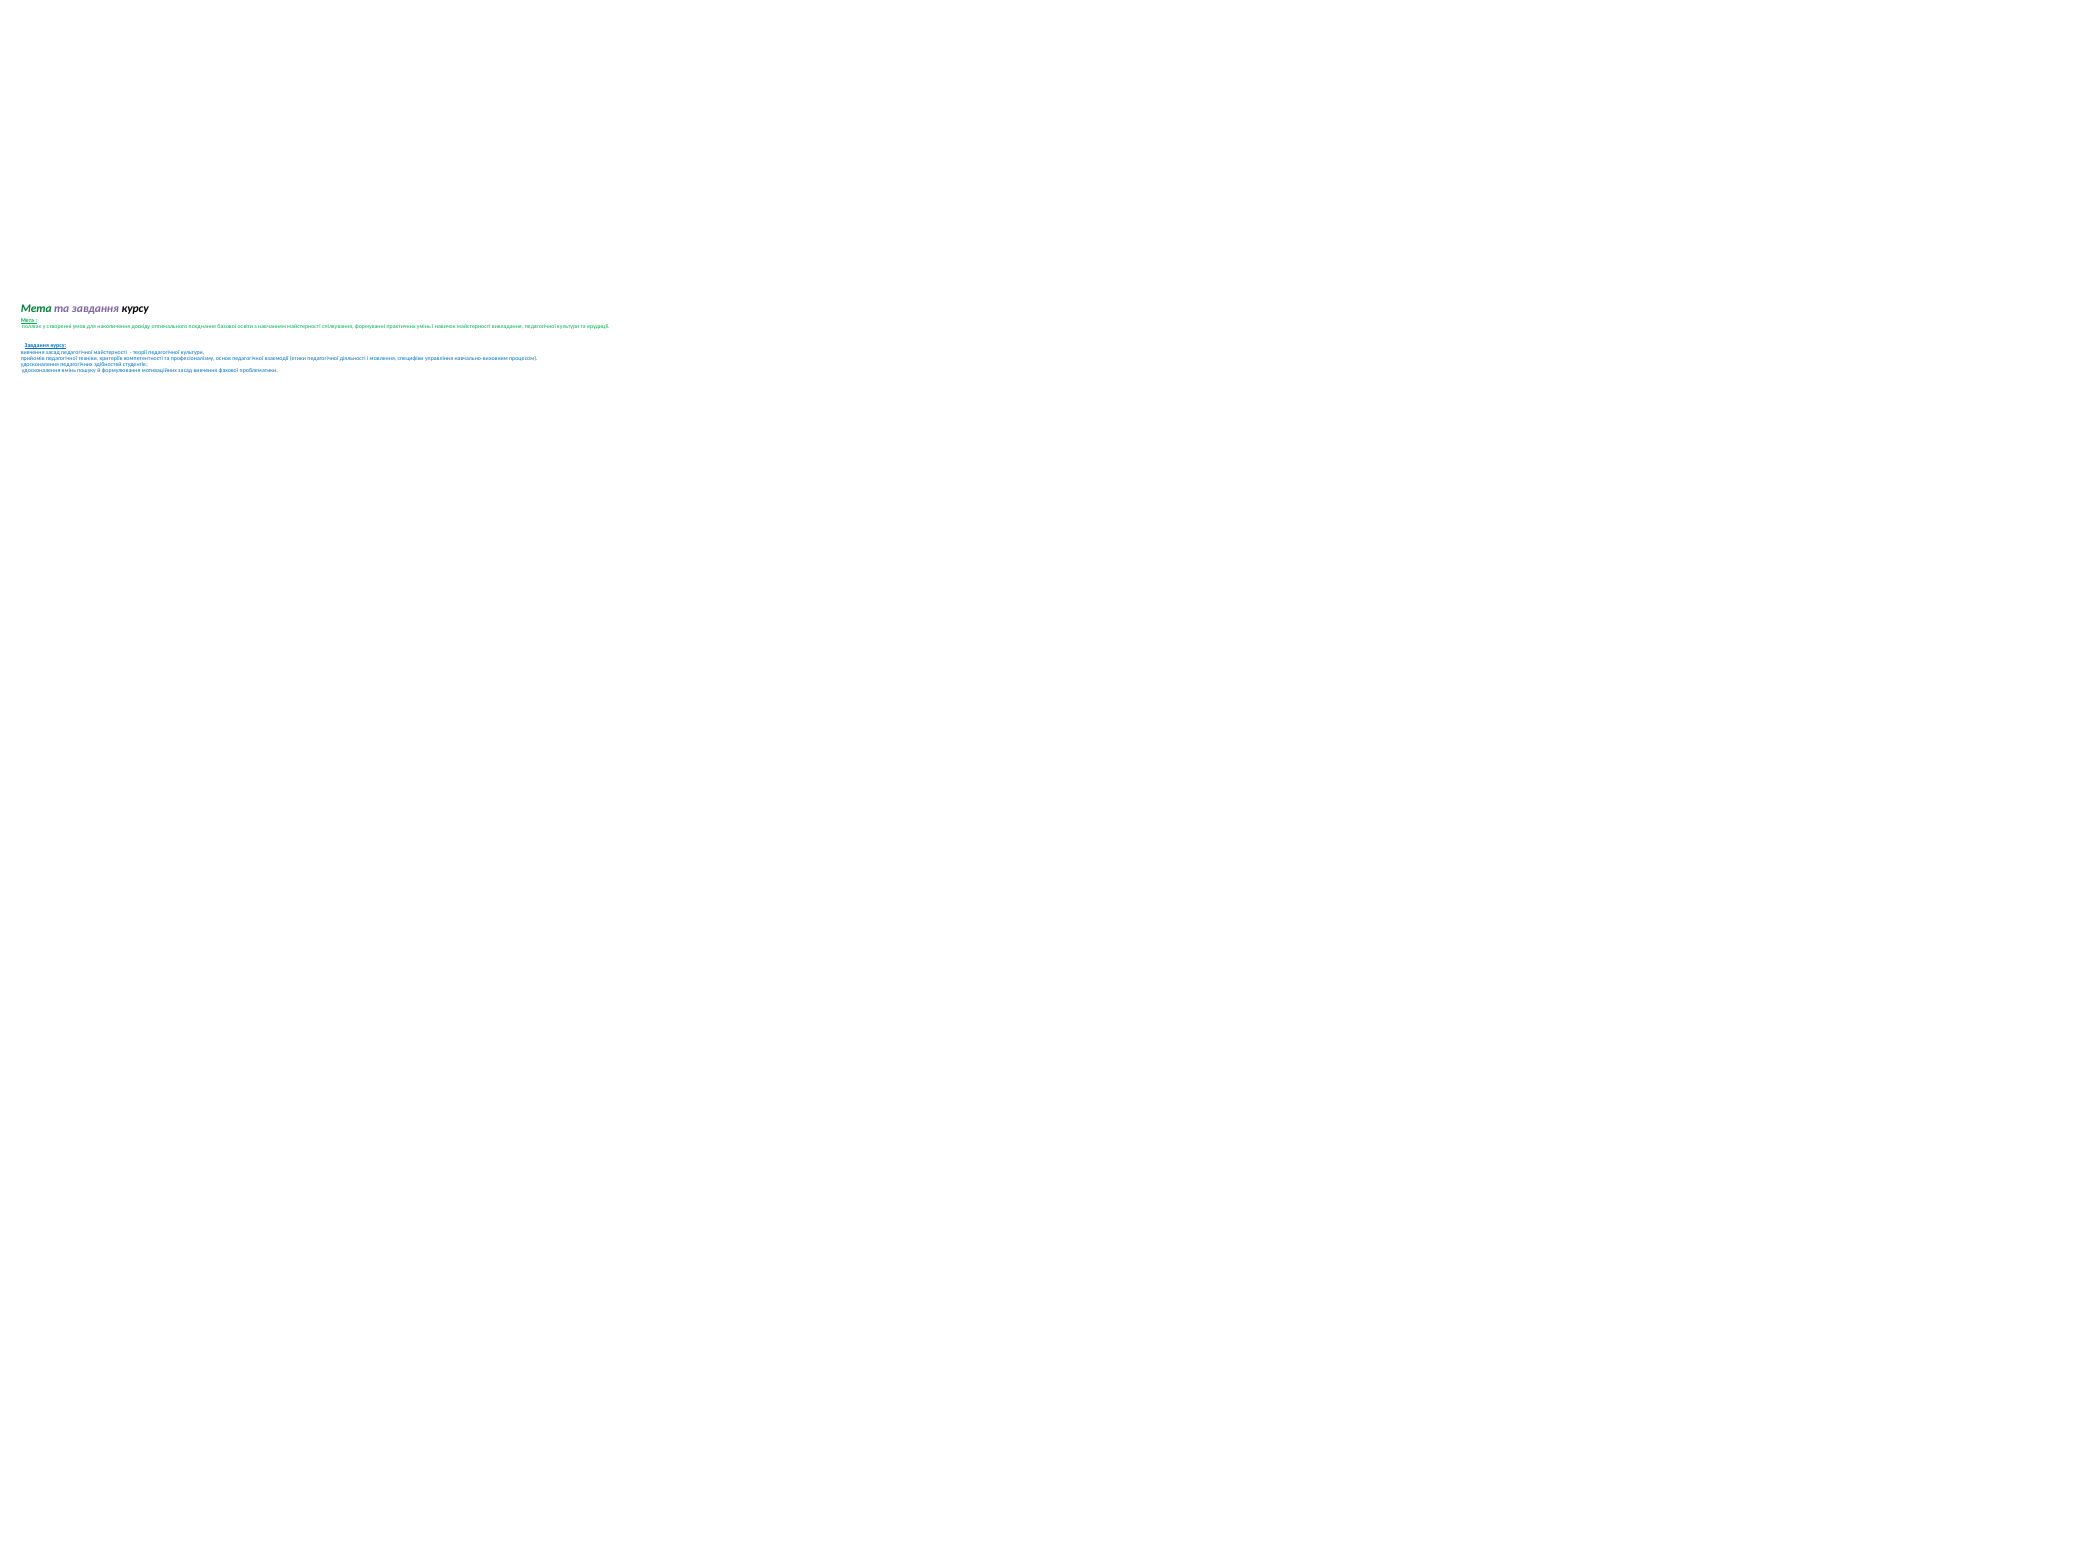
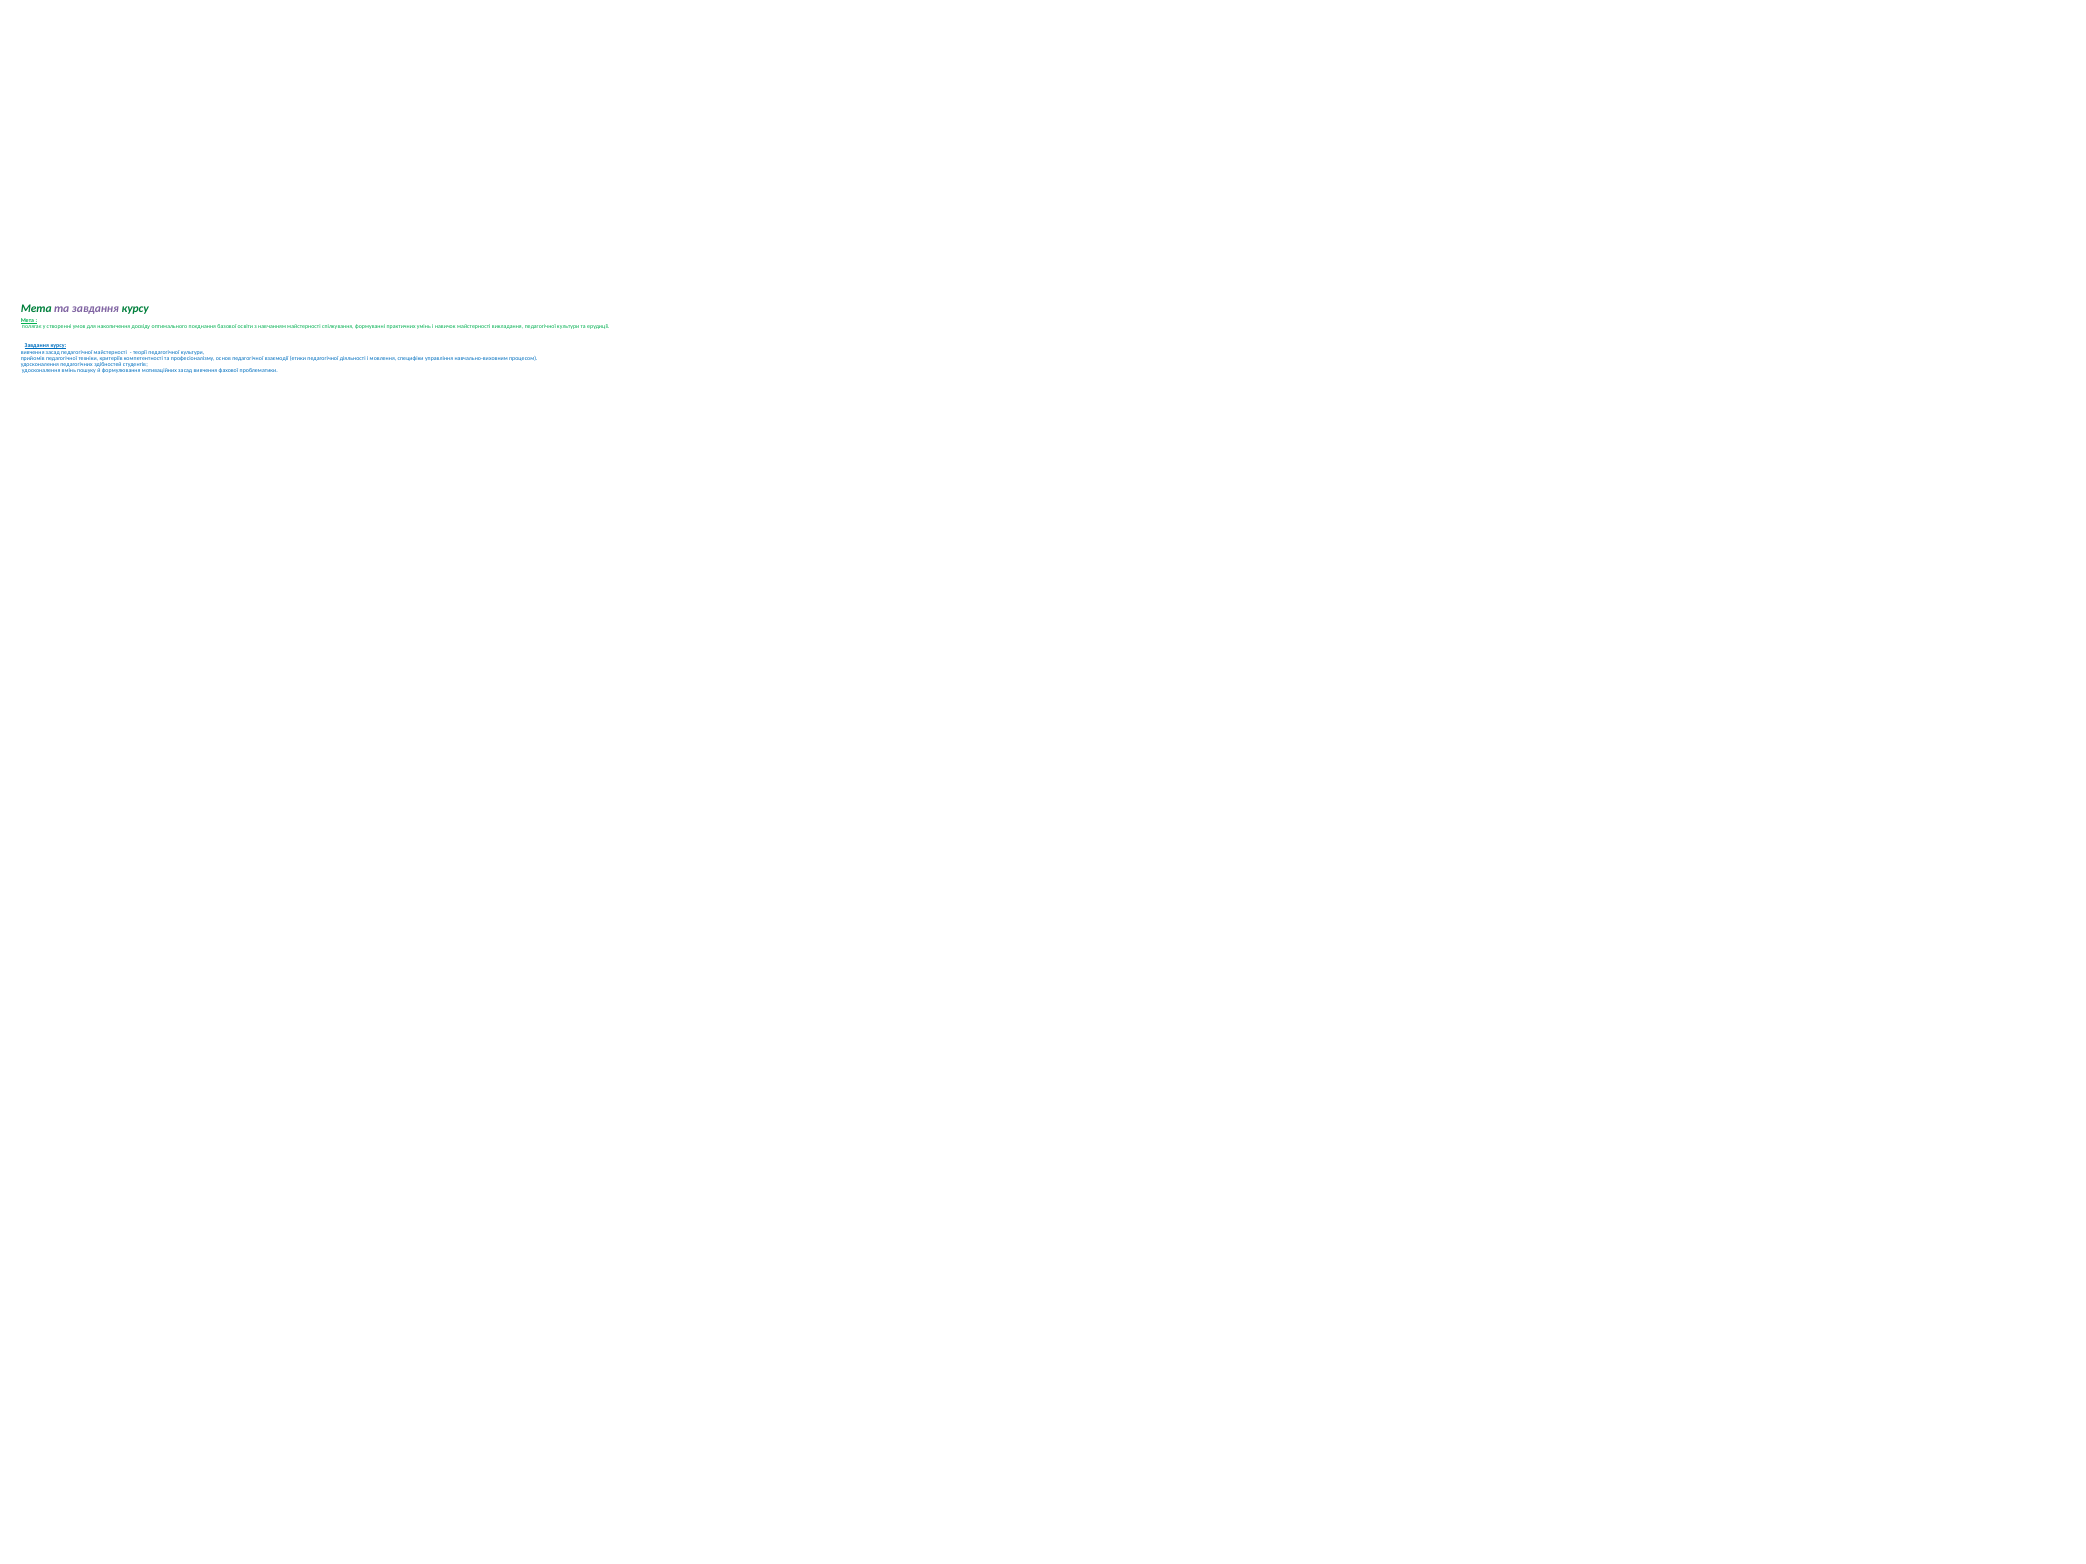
курсу colour: black -> green (135, 309)
